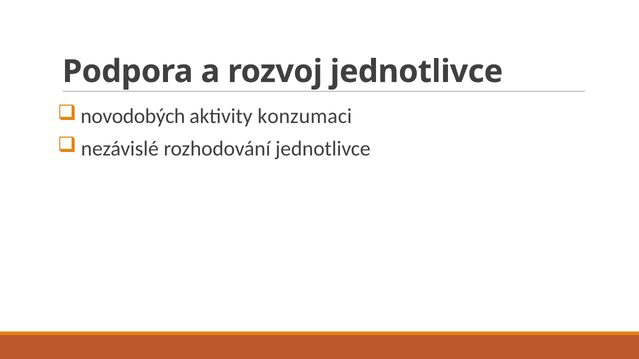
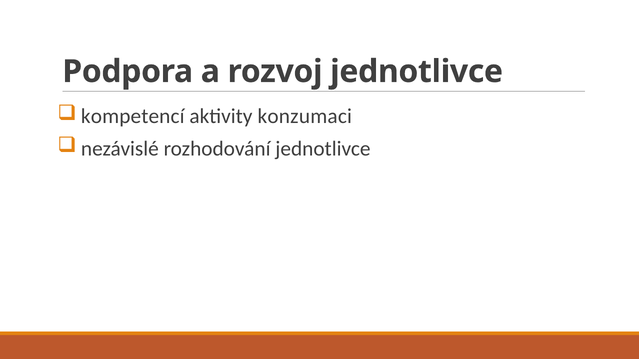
novodobých: novodobých -> kompetencí (133, 116)
